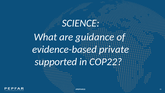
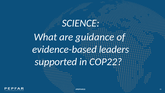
private: private -> leaders (114, 49)
